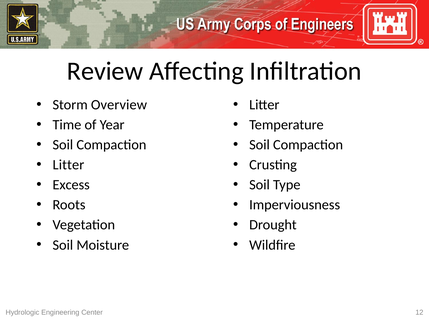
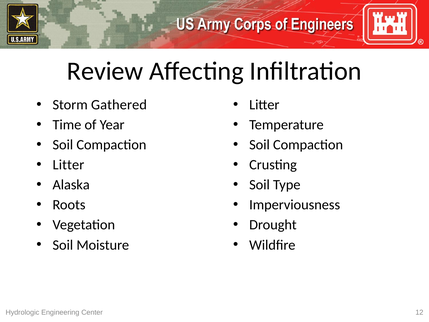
Overview: Overview -> Gathered (119, 105)
Excess: Excess -> Alaska (71, 185)
